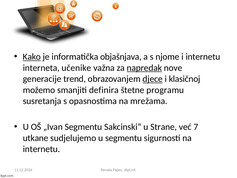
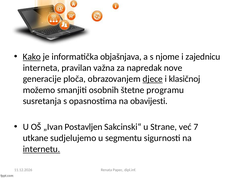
i internetu: internetu -> zajednicu (203, 57)
učenike: učenike -> pravilan (77, 68)
napredak underline: present -> none (144, 68)
trend: trend -> ploča (75, 79)
definira: definira -> osobnih (104, 90)
mrežama: mrežama -> obavijesti (149, 101)
„Ivan Segmentu: Segmentu -> Postavljen (83, 127)
internetu underline: none -> present (42, 149)
